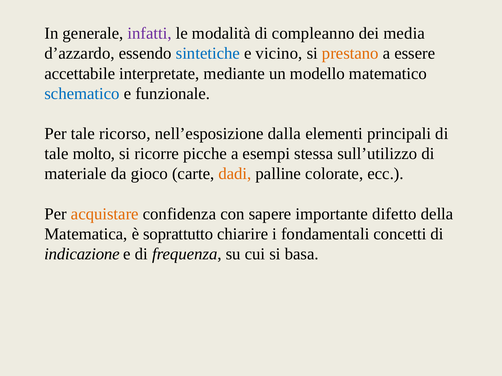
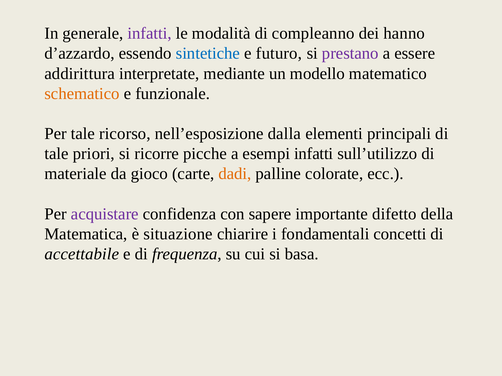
media: media -> hanno (404, 33)
vicino: vicino -> futuro (279, 54)
prestano colour: orange -> purple (350, 54)
accettabile: accettabile -> addirittura (80, 74)
schematico colour: blue -> orange (82, 94)
molto: molto -> priori (94, 154)
esempi stessa: stessa -> infatti (314, 154)
acquistare colour: orange -> purple (105, 214)
soprattutto: soprattutto -> situazione (178, 234)
indicazione: indicazione -> accettabile (82, 254)
